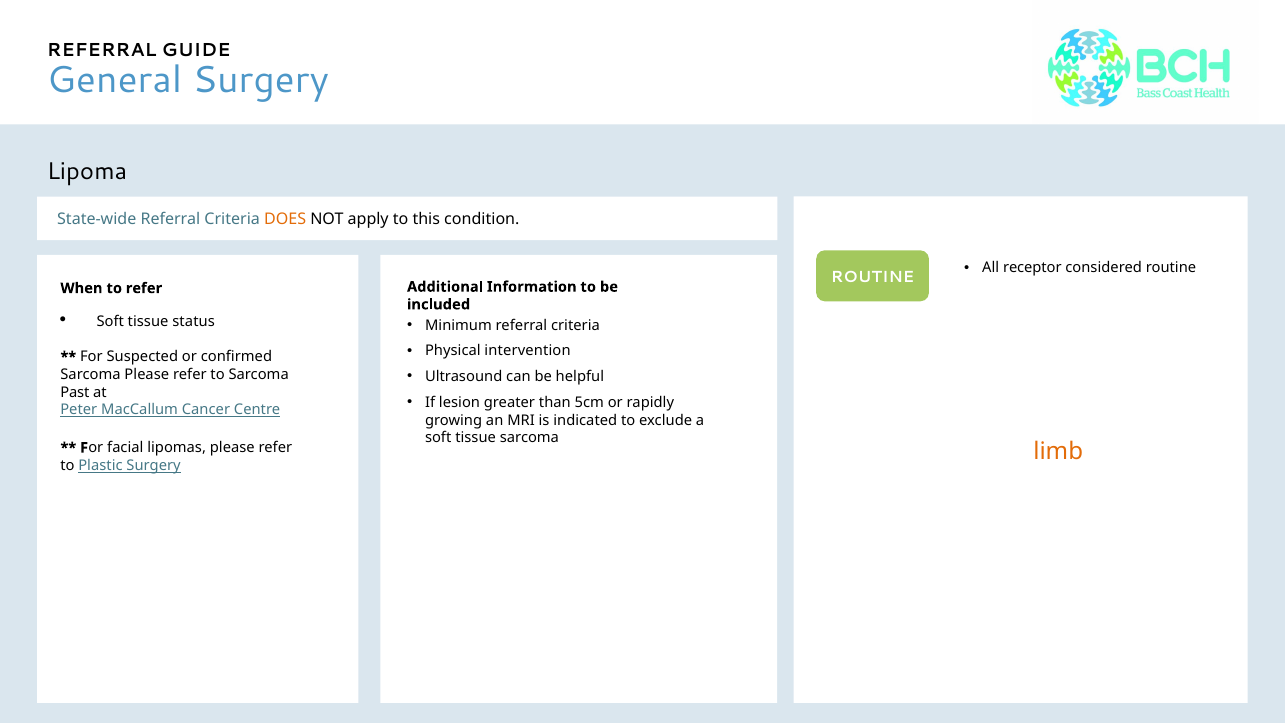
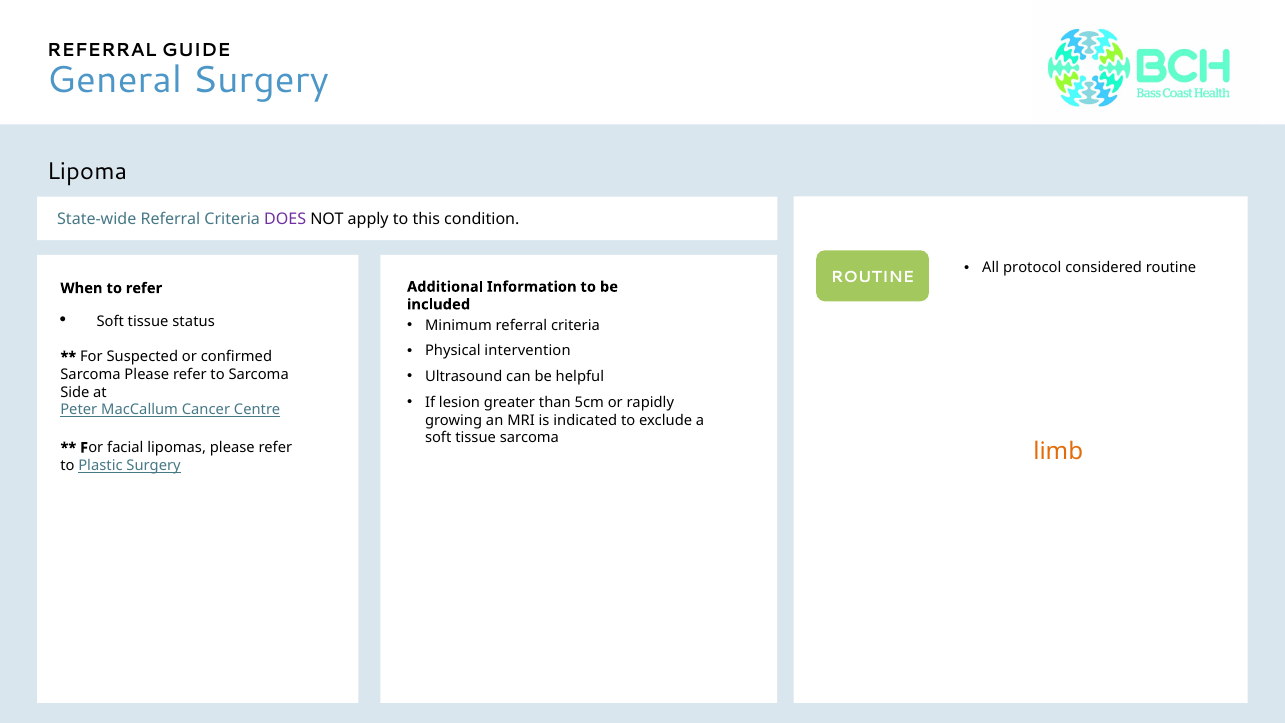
DOES colour: orange -> purple (285, 219)
receptor: receptor -> protocol (1032, 268)
Past: Past -> Side (75, 392)
